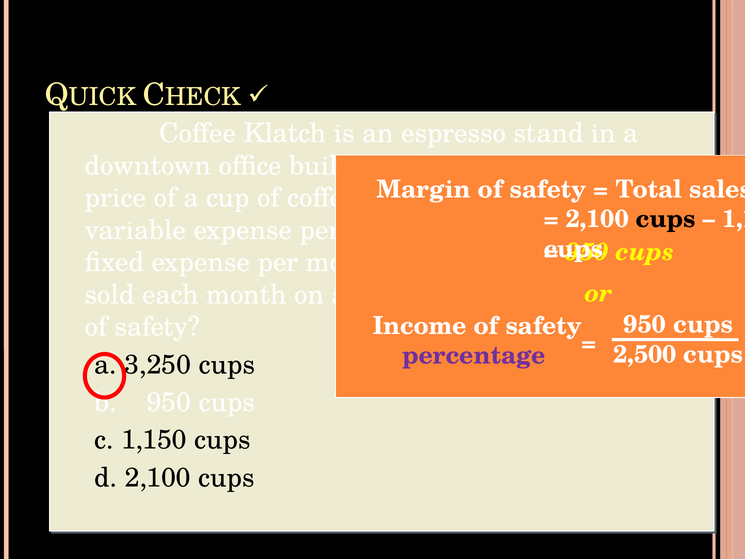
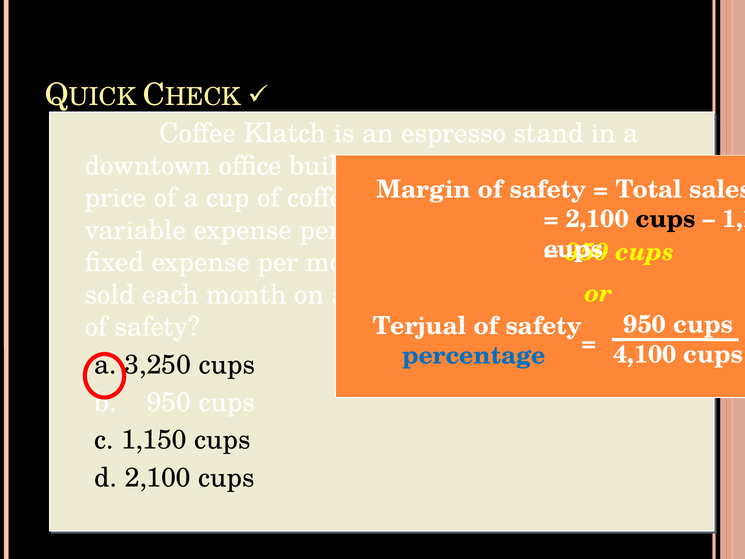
Income: Income -> Terjual (420, 326)
2,500: 2,500 -> 4,100 (645, 354)
percentage colour: purple -> blue (474, 356)
